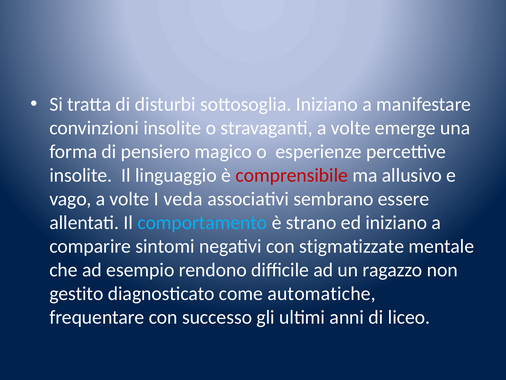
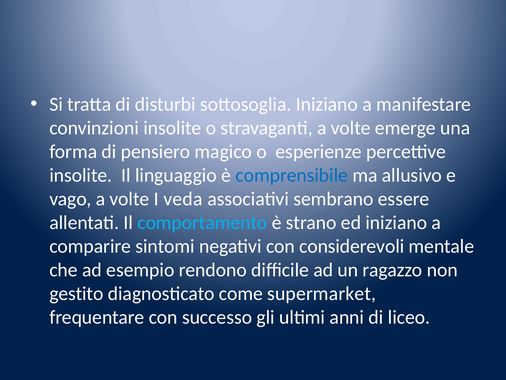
comprensibile colour: red -> blue (292, 175)
stigmatizzate: stigmatizzate -> considerevoli (352, 246)
automatiche: automatiche -> supermarket (322, 293)
